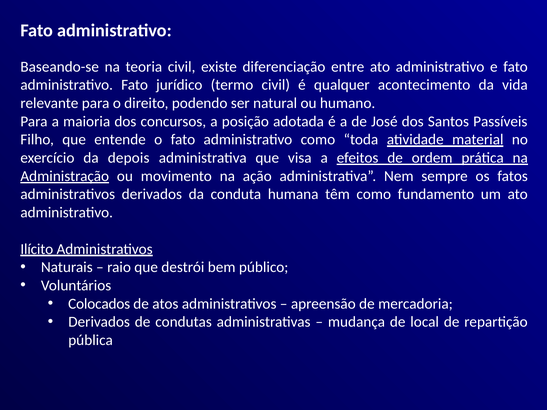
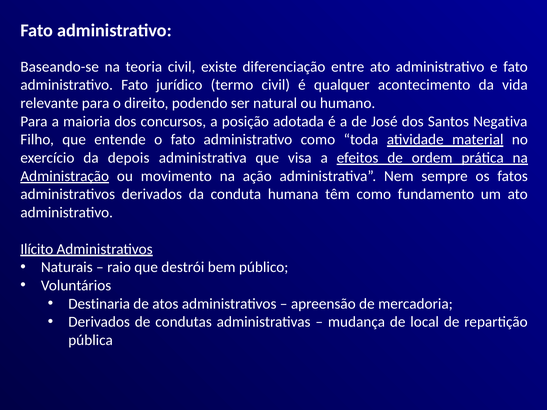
Passíveis: Passíveis -> Negativa (500, 121)
Colocados: Colocados -> Destinaria (99, 304)
